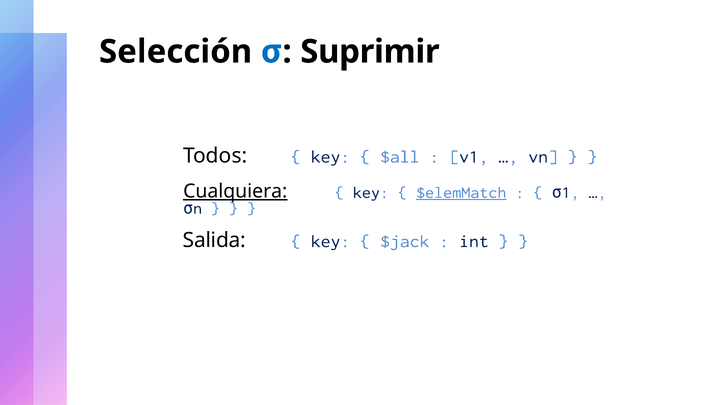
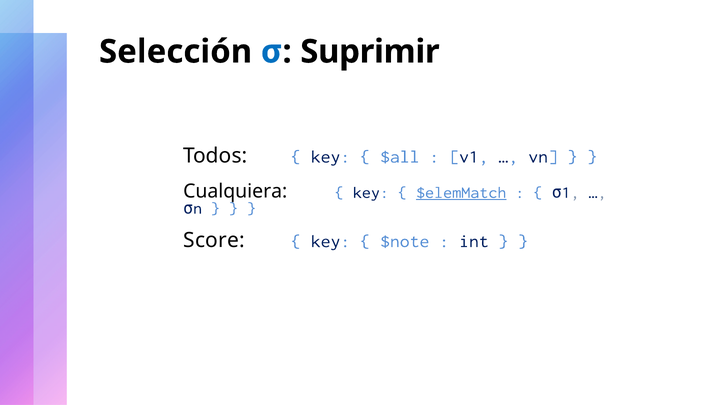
Cualquiera underline: present -> none (235, 191)
Salida: Salida -> Score (214, 240)
$jack: $jack -> $note (405, 241)
